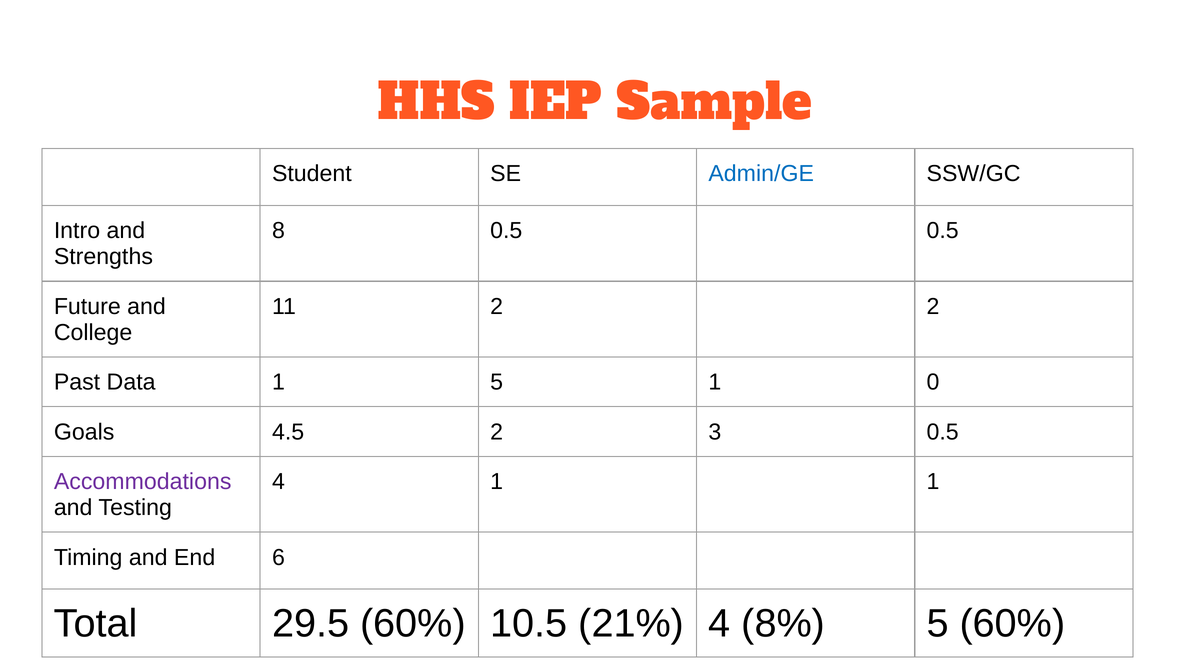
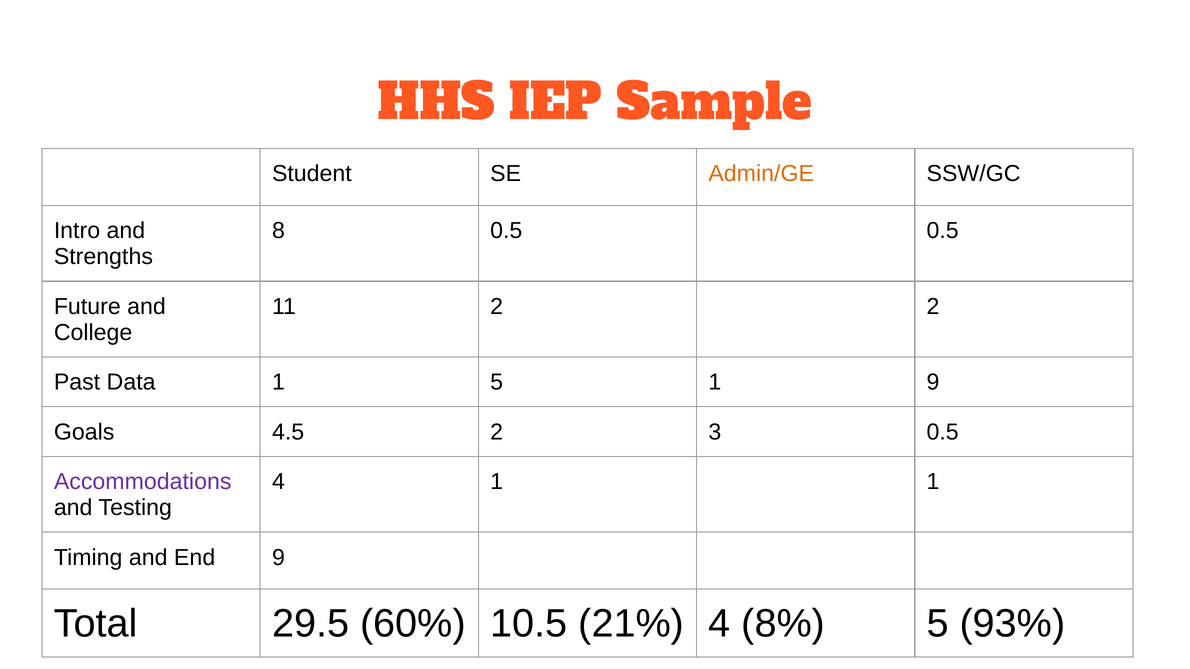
Admin/GE colour: blue -> orange (761, 174)
1 0: 0 -> 9 (933, 382)
End 6: 6 -> 9 (278, 558)
5 60%: 60% -> 93% (1012, 624)
